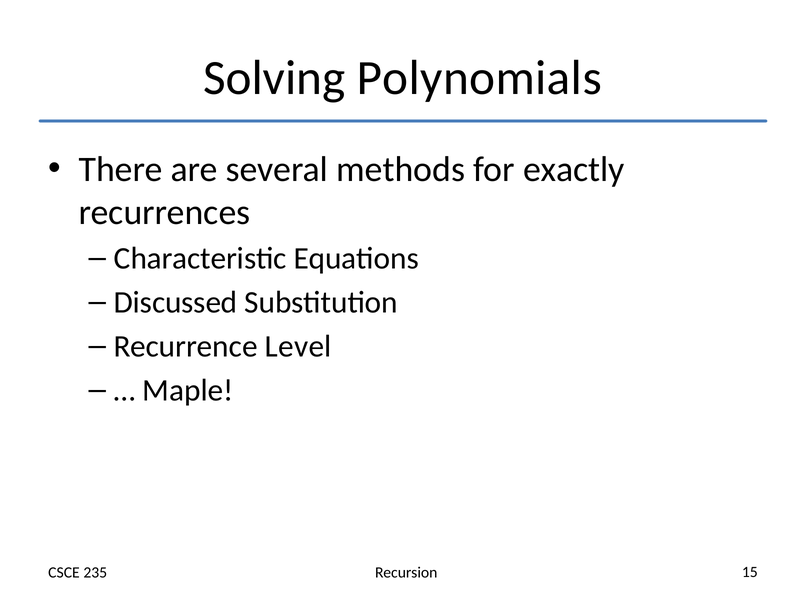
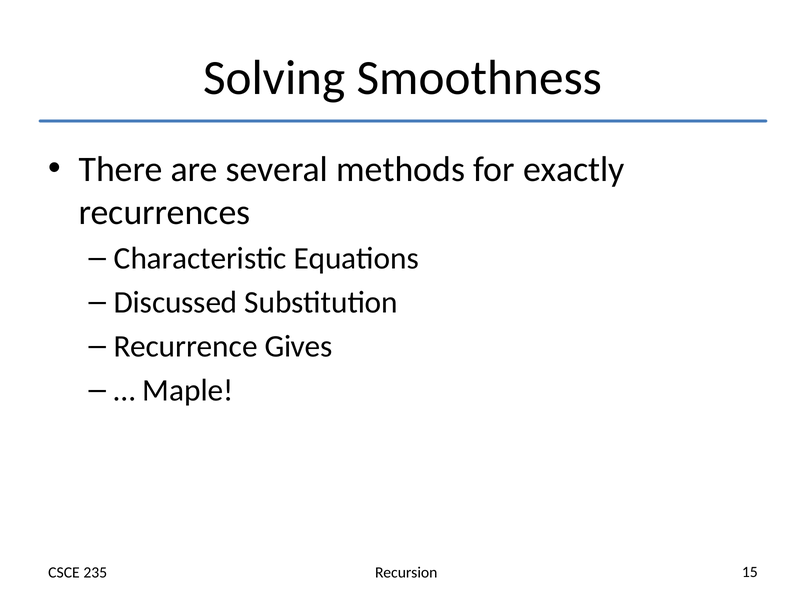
Polynomials: Polynomials -> Smoothness (479, 78)
Level: Level -> Gives (298, 346)
